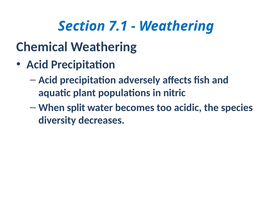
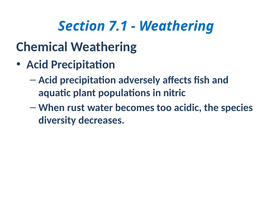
split: split -> rust (76, 108)
